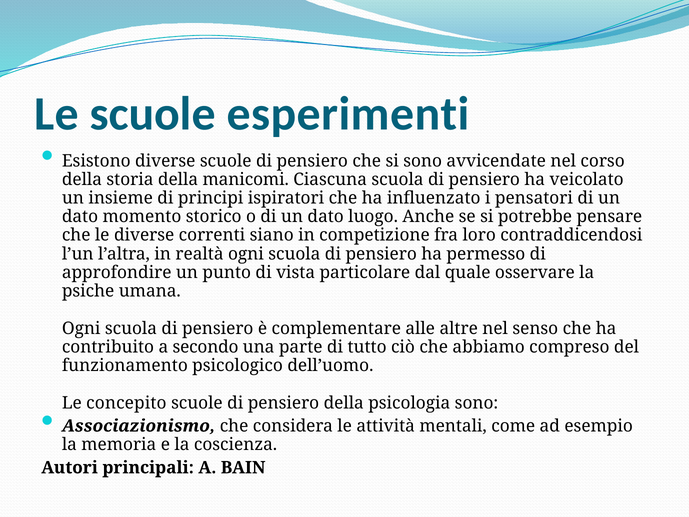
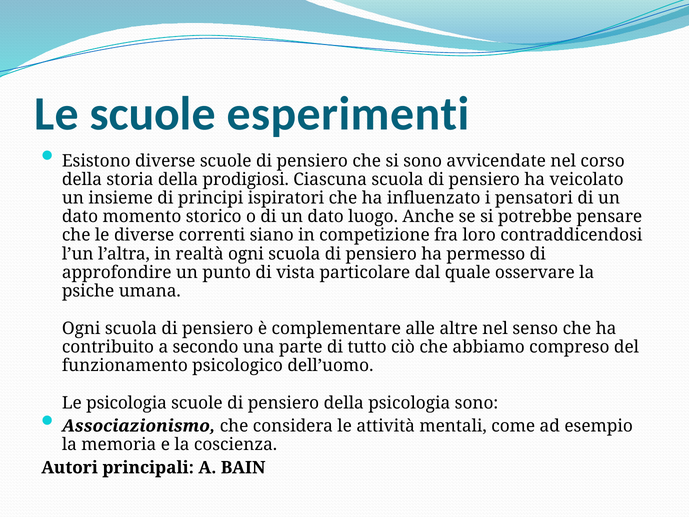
manicomi: manicomi -> prodigiosi (246, 179)
Le concepito: concepito -> psicologia (127, 403)
